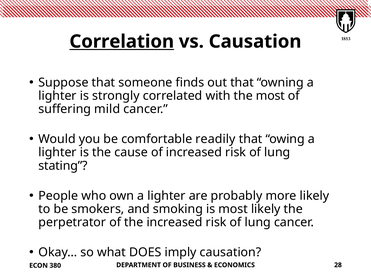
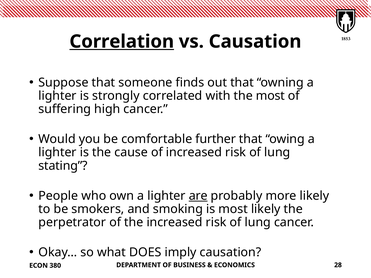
mild: mild -> high (107, 109)
readily: readily -> further (216, 139)
are underline: none -> present (198, 196)
